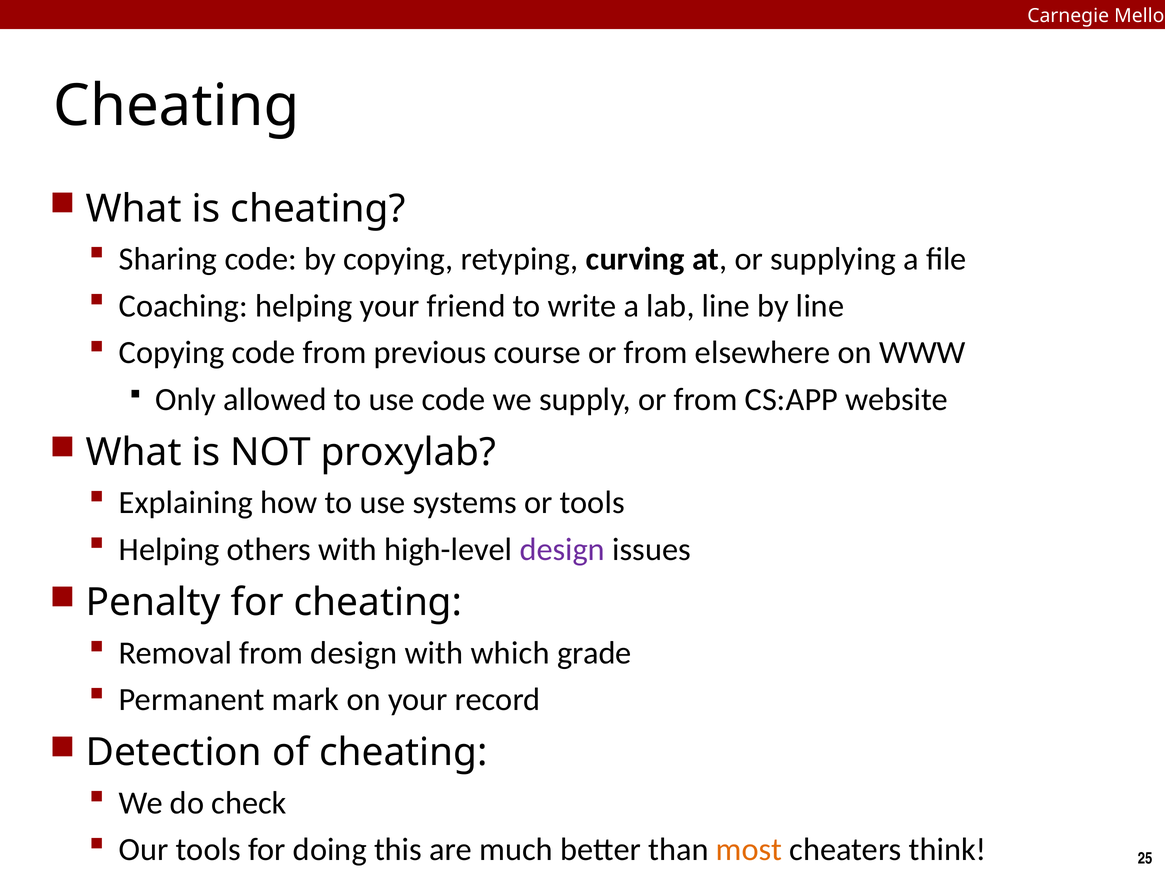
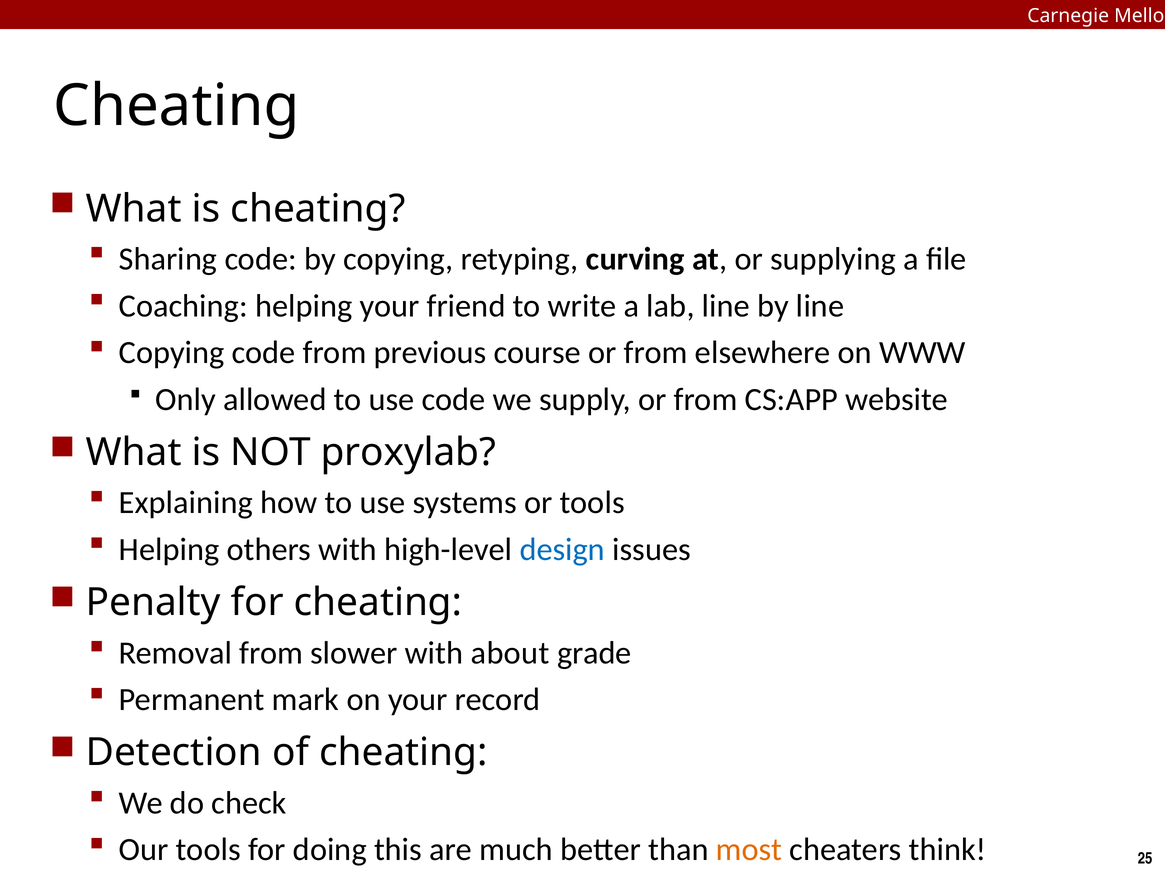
design colour: purple -> blue (562, 550)
from design: design -> slower (354, 653)
which: which -> about (510, 653)
